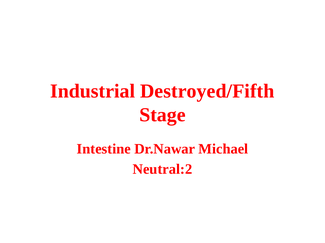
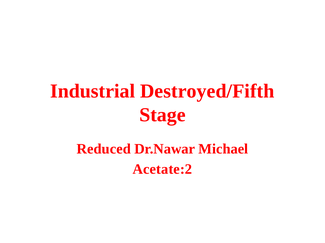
Intestine: Intestine -> Reduced (104, 149)
Neutral:2: Neutral:2 -> Acetate:2 (162, 170)
